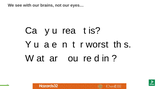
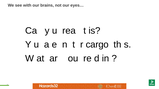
worst: worst -> cargo (97, 45)
